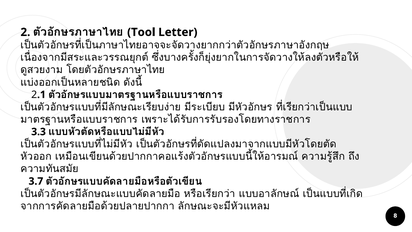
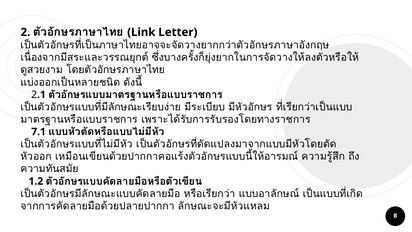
Tool: Tool -> Link (141, 32)
3.3: 3.3 -> 7.1 (39, 132)
3.7: 3.7 -> 1.2 (36, 181)
